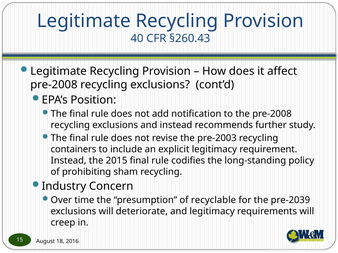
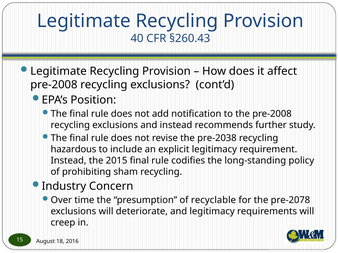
pre-2003: pre-2003 -> pre-2038 (217, 138)
containers: containers -> hazardous (74, 150)
pre-2039: pre-2039 -> pre-2078 (290, 200)
